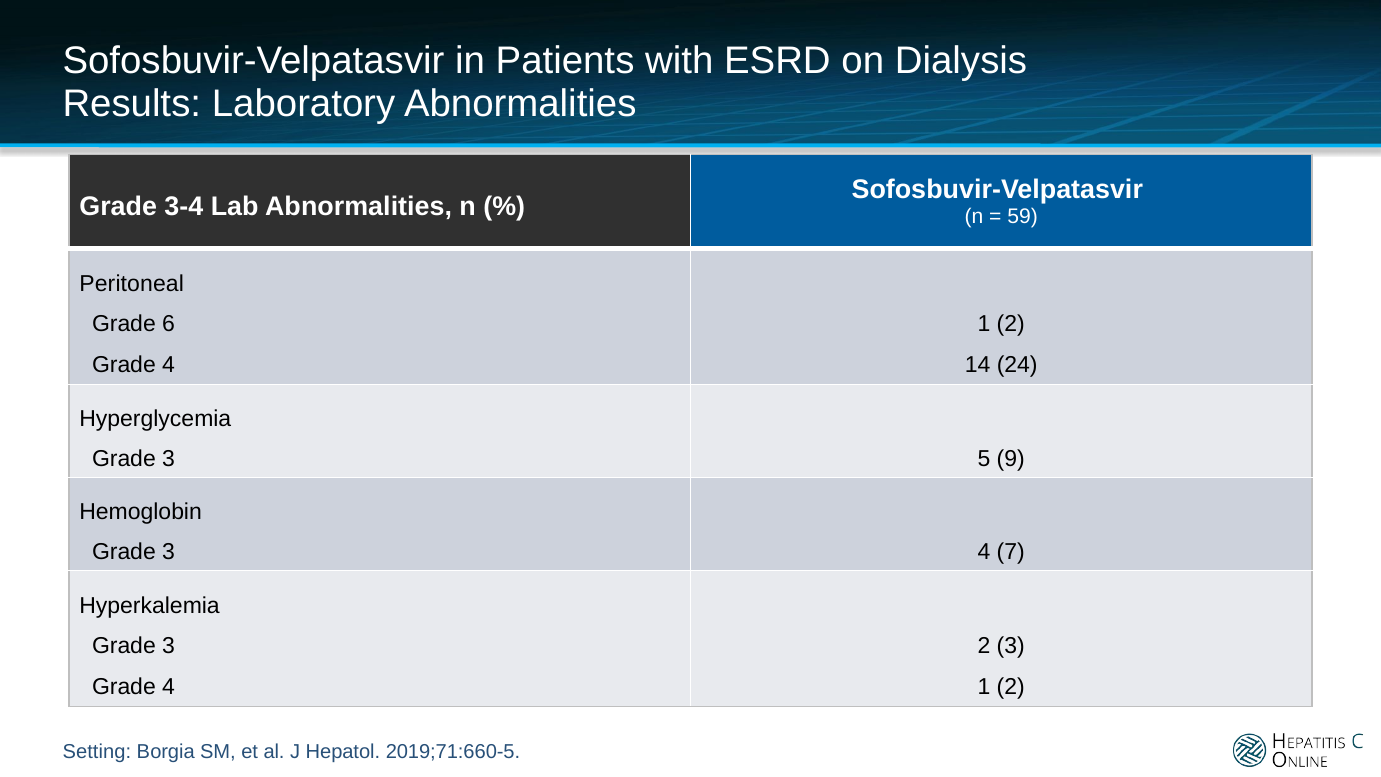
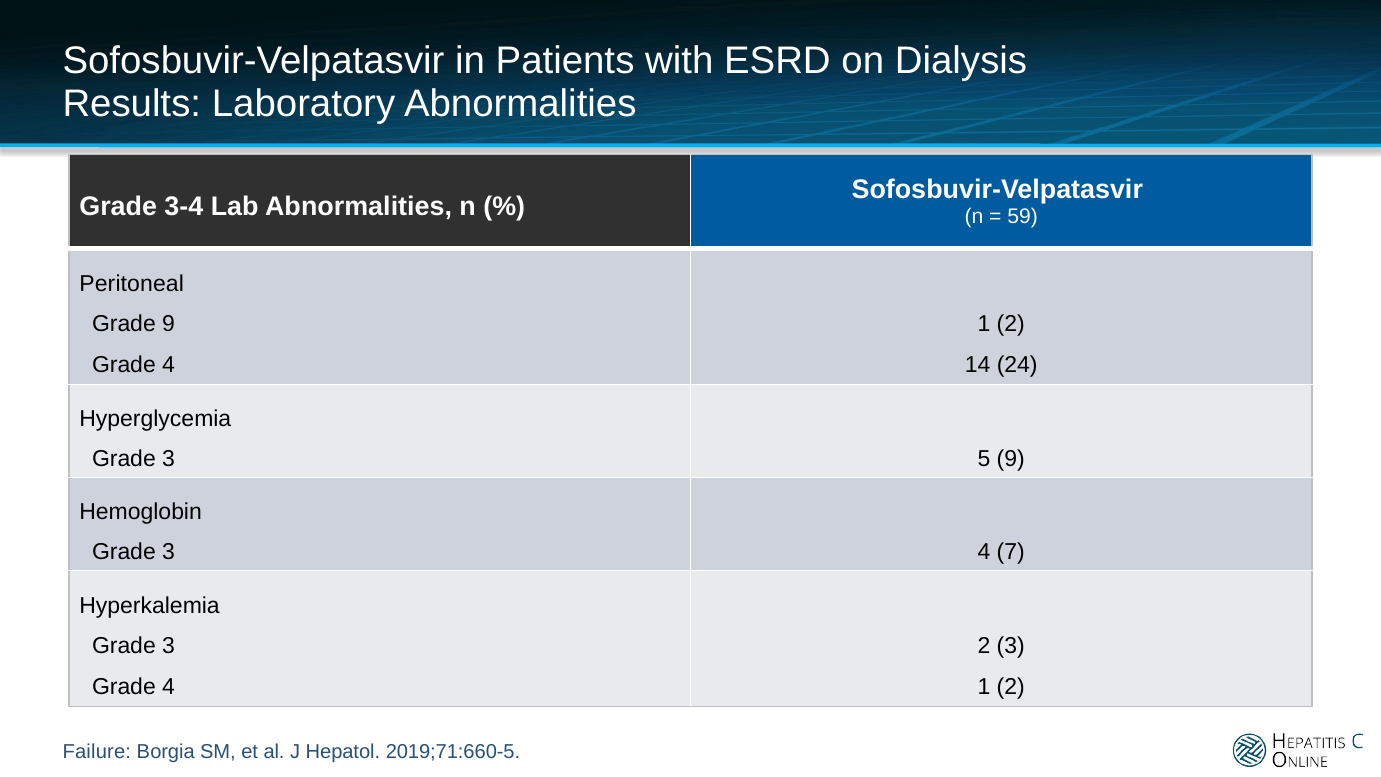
Grade 6: 6 -> 9 (168, 324)
Setting: Setting -> Failure (97, 751)
